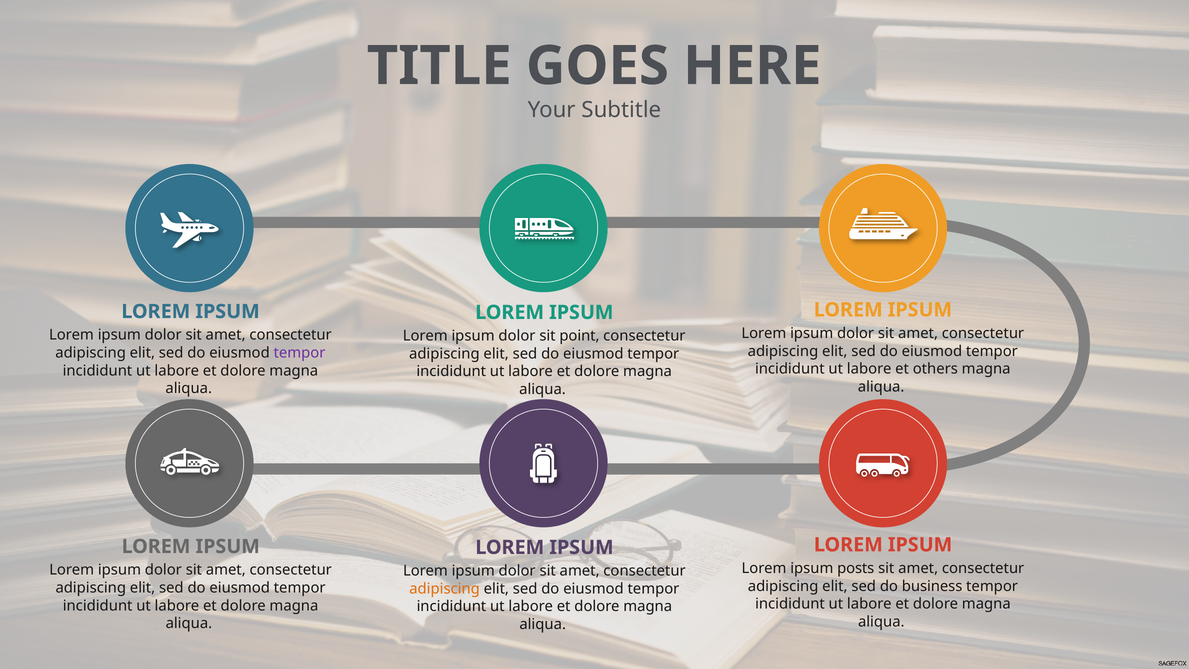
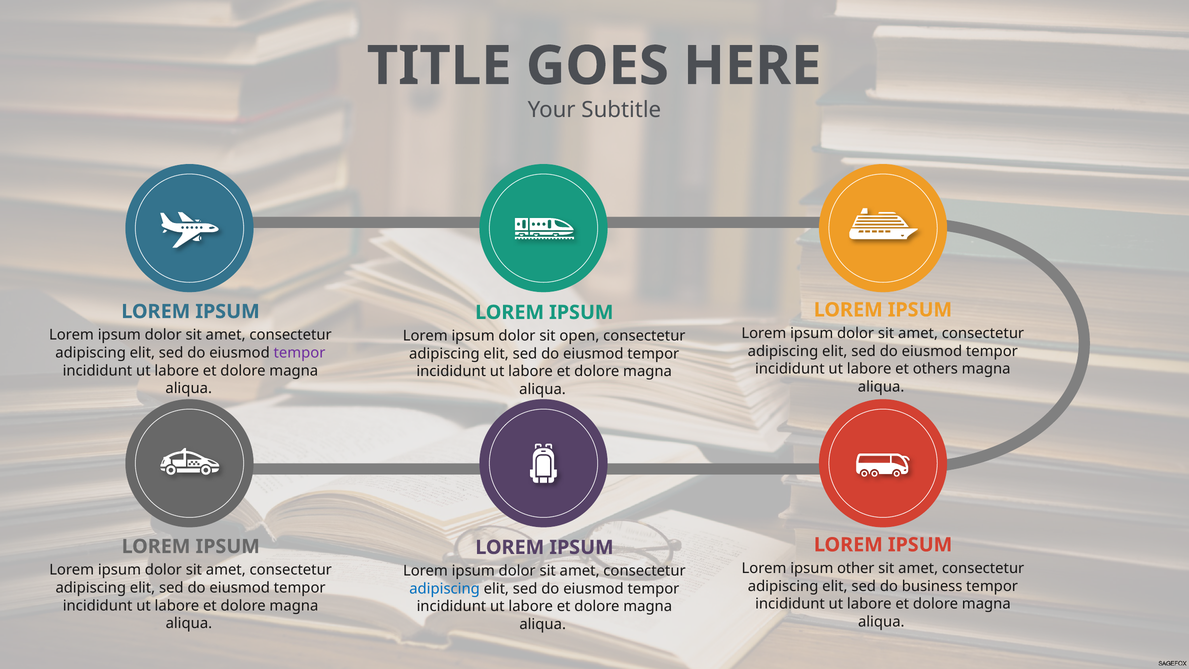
point: point -> open (579, 336)
posts: posts -> other (856, 568)
adipiscing colour: orange -> blue (445, 589)
